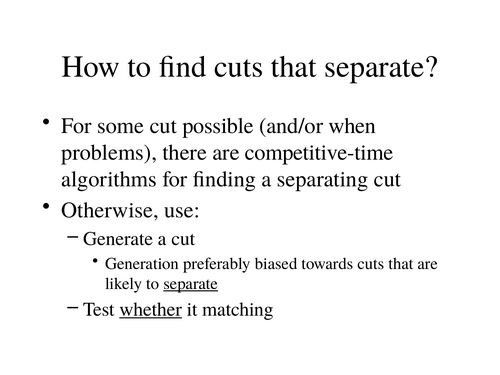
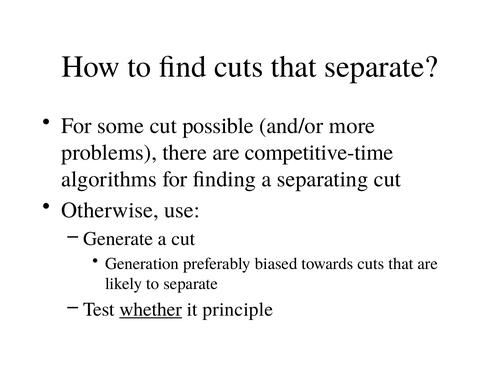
when: when -> more (352, 126)
separate underline: present -> none (191, 284)
matching: matching -> principle (238, 309)
